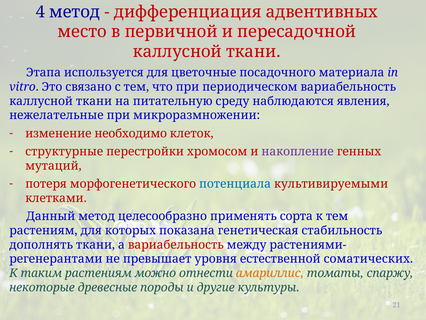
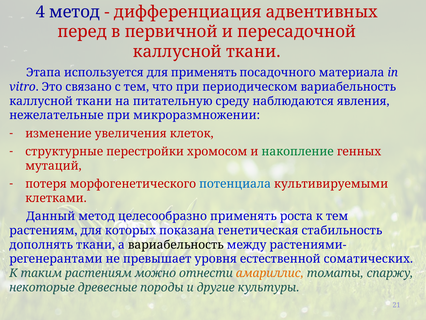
место: место -> перед (82, 32)
для цветочные: цветочные -> применять (204, 73)
необходимо: необходимо -> увеличения (131, 133)
накопление colour: purple -> green (298, 151)
сорта: сорта -> роста (296, 216)
вариабельность colour: red -> black (176, 244)
